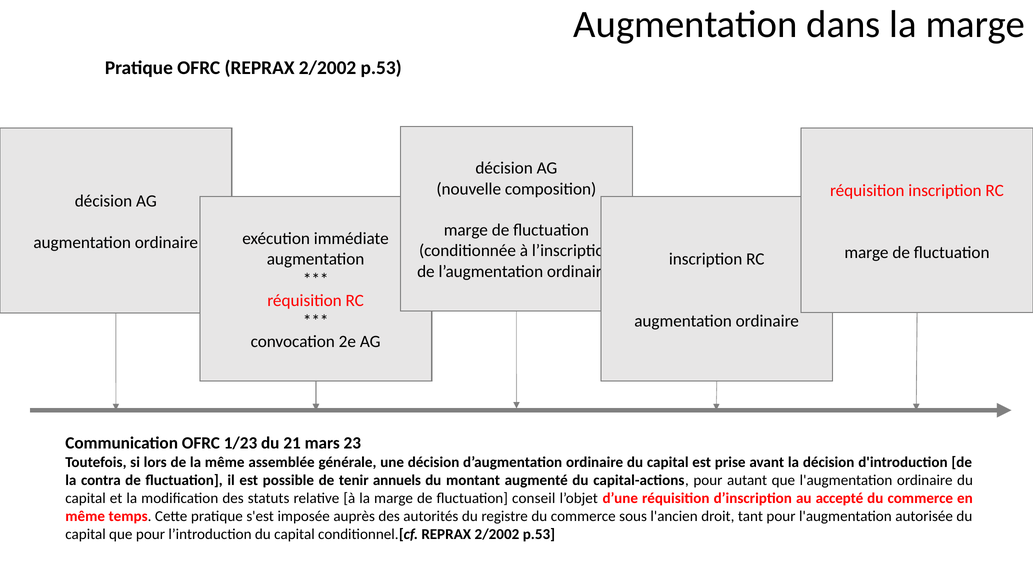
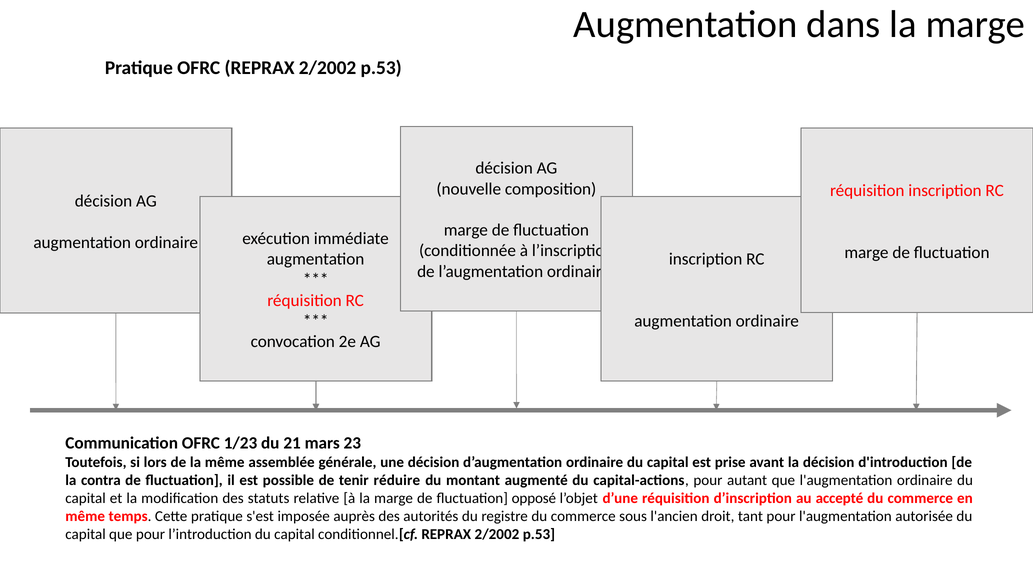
annuels: annuels -> réduire (397, 480)
conseil: conseil -> opposé (534, 498)
